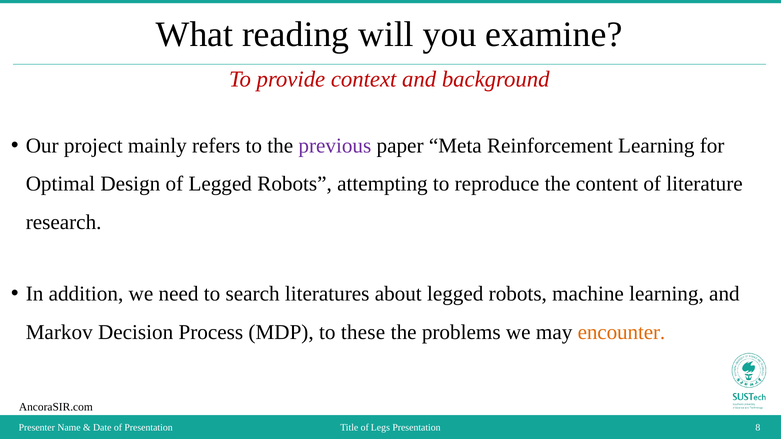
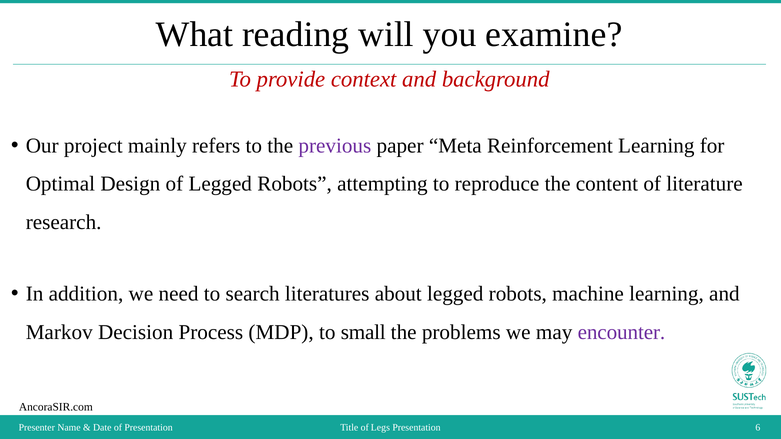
these: these -> small (363, 332)
encounter colour: orange -> purple (621, 332)
8: 8 -> 6 (758, 428)
